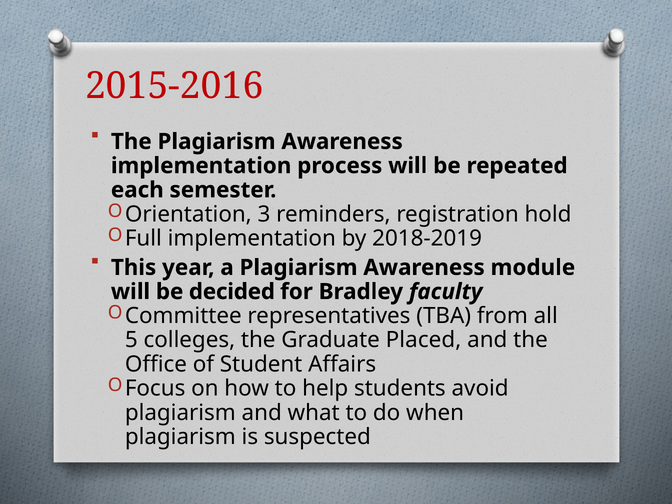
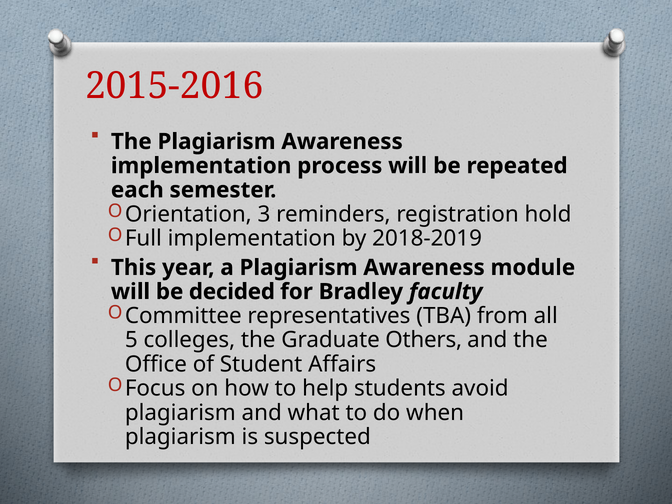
Placed: Placed -> Others (424, 340)
